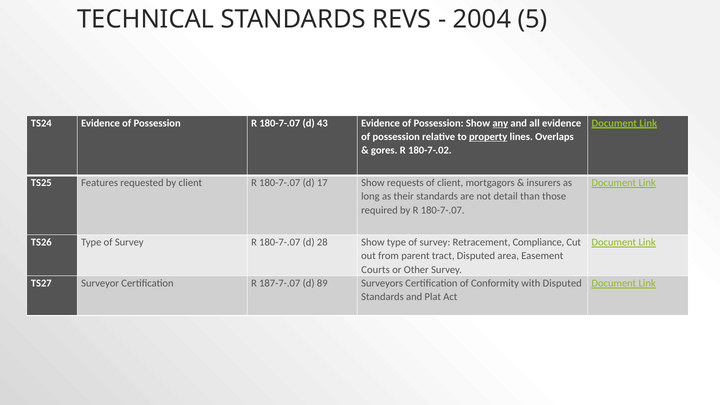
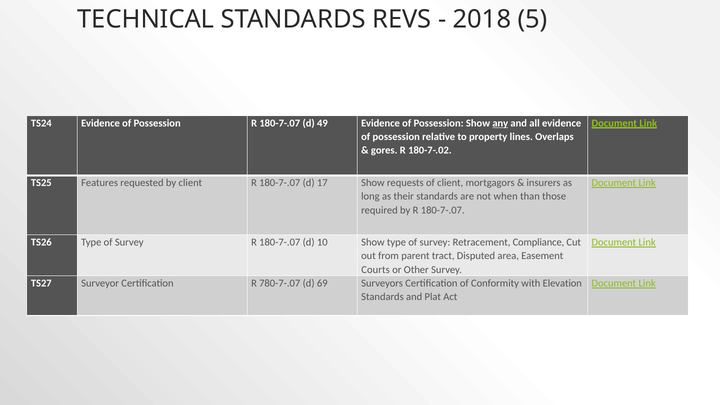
2004: 2004 -> 2018 (482, 19)
43: 43 -> 49 (322, 123)
property underline: present -> none (488, 137)
detail: detail -> when (506, 196)
28: 28 -> 10 (322, 242)
187-7-.07: 187-7-.07 -> 780-7-.07 (280, 283)
89: 89 -> 69 (322, 283)
with Disputed: Disputed -> Elevation (562, 283)
